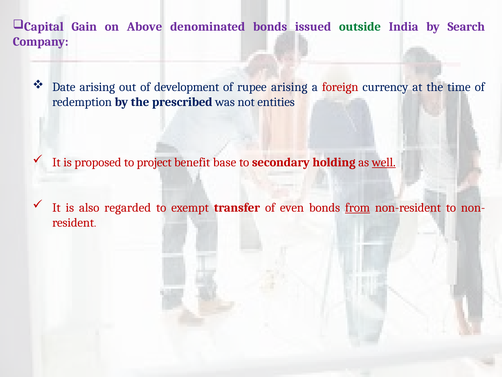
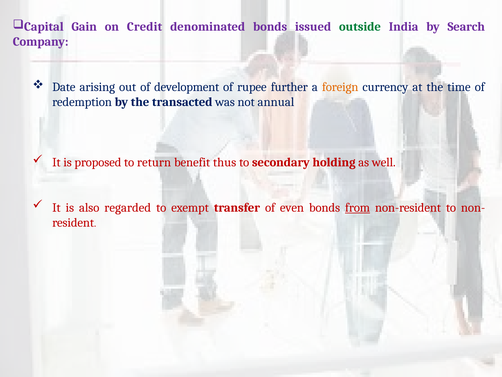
Above: Above -> Credit (145, 27)
rupee arising: arising -> further (289, 87)
foreign colour: red -> orange (340, 87)
prescribed: prescribed -> transacted (182, 102)
entities: entities -> annual (276, 102)
project: project -> return (154, 162)
base: base -> thus (225, 162)
well underline: present -> none (384, 162)
